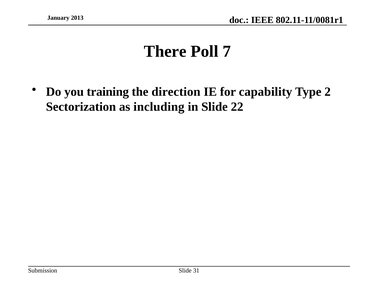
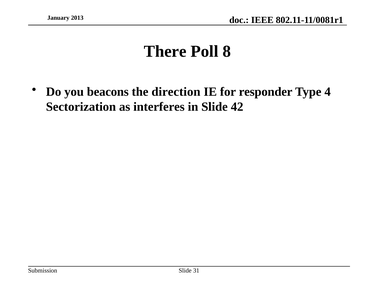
7: 7 -> 8 (227, 51)
training: training -> beacons (108, 92)
capability: capability -> responder (266, 92)
2: 2 -> 4 (328, 92)
including: including -> interferes (159, 107)
22: 22 -> 42 (237, 107)
